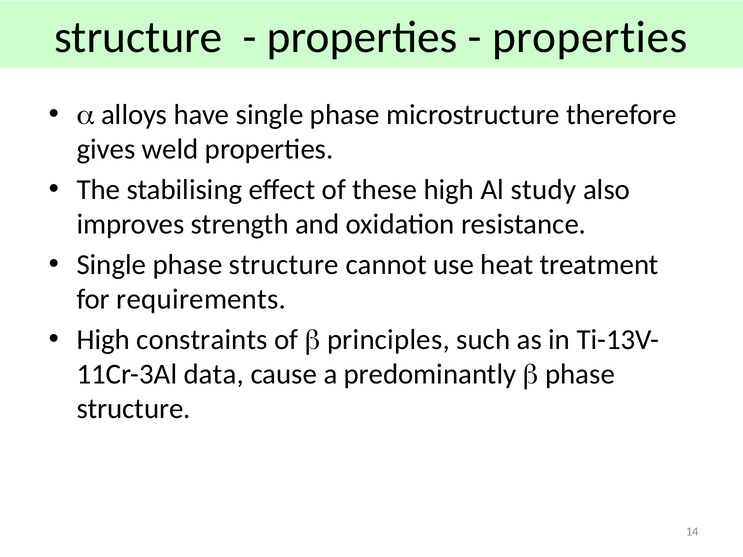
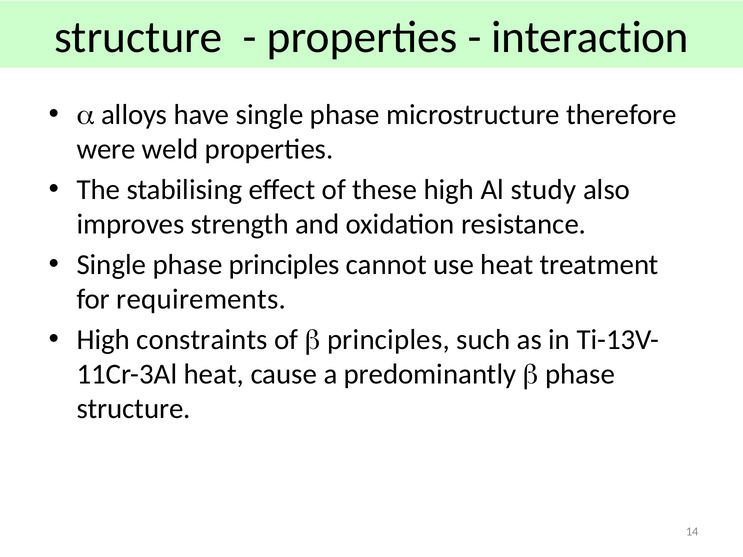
properties: properties -> interaction (590, 37)
gives: gives -> were (106, 149)
Single phase structure: structure -> principles (284, 265)
data: data -> heat (214, 374)
